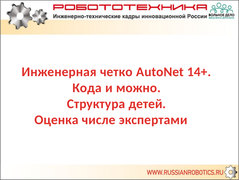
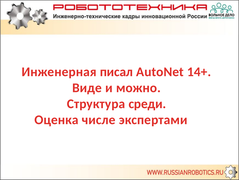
четко: четко -> писал (116, 71)
Кода: Кода -> Виде (87, 87)
детей: детей -> среди (147, 103)
